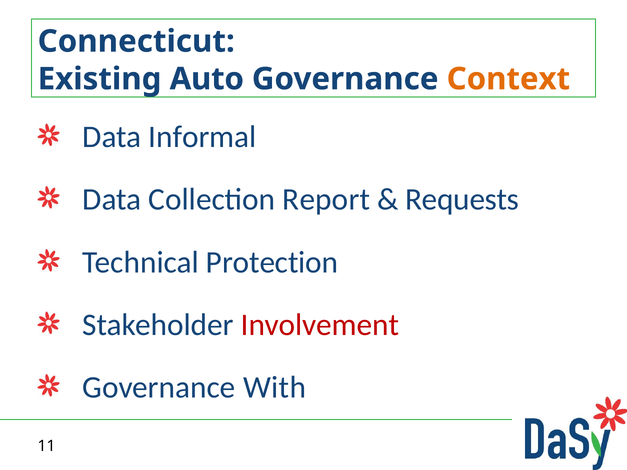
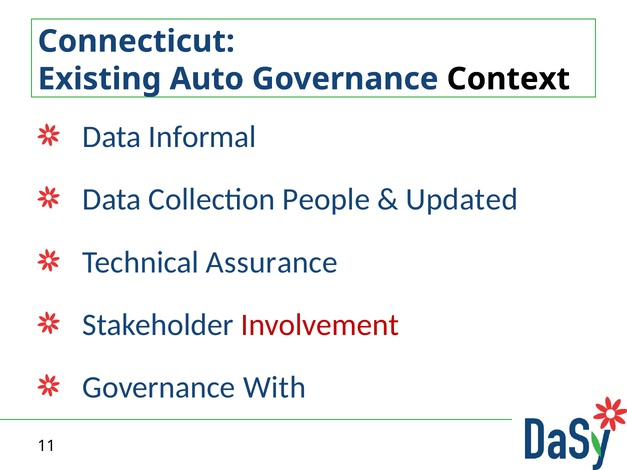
Context colour: orange -> black (508, 79)
Report: Report -> People (326, 200)
Requests: Requests -> Updated (462, 200)
Protection: Protection -> Assurance (272, 262)
